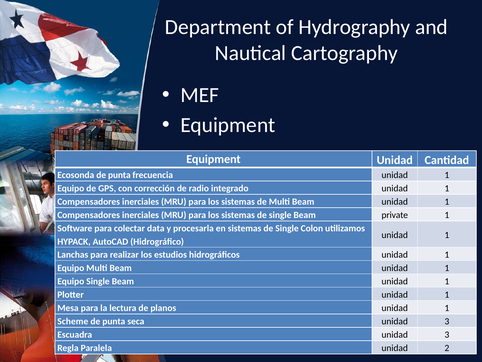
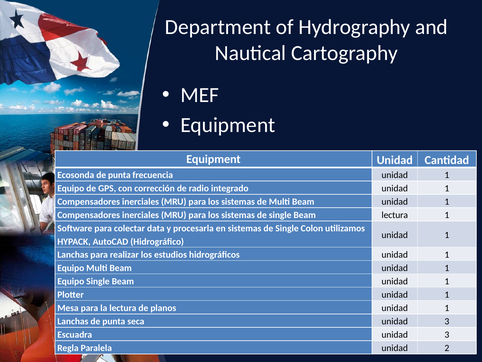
Beam private: private -> lectura (395, 215)
Scheme: Scheme -> Lanchas (73, 321)
